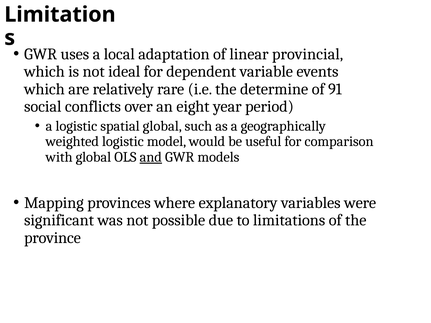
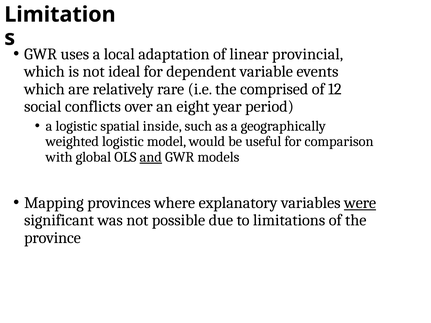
determine: determine -> comprised (274, 89)
91: 91 -> 12 (335, 89)
spatial global: global -> inside (162, 126)
were underline: none -> present (360, 203)
